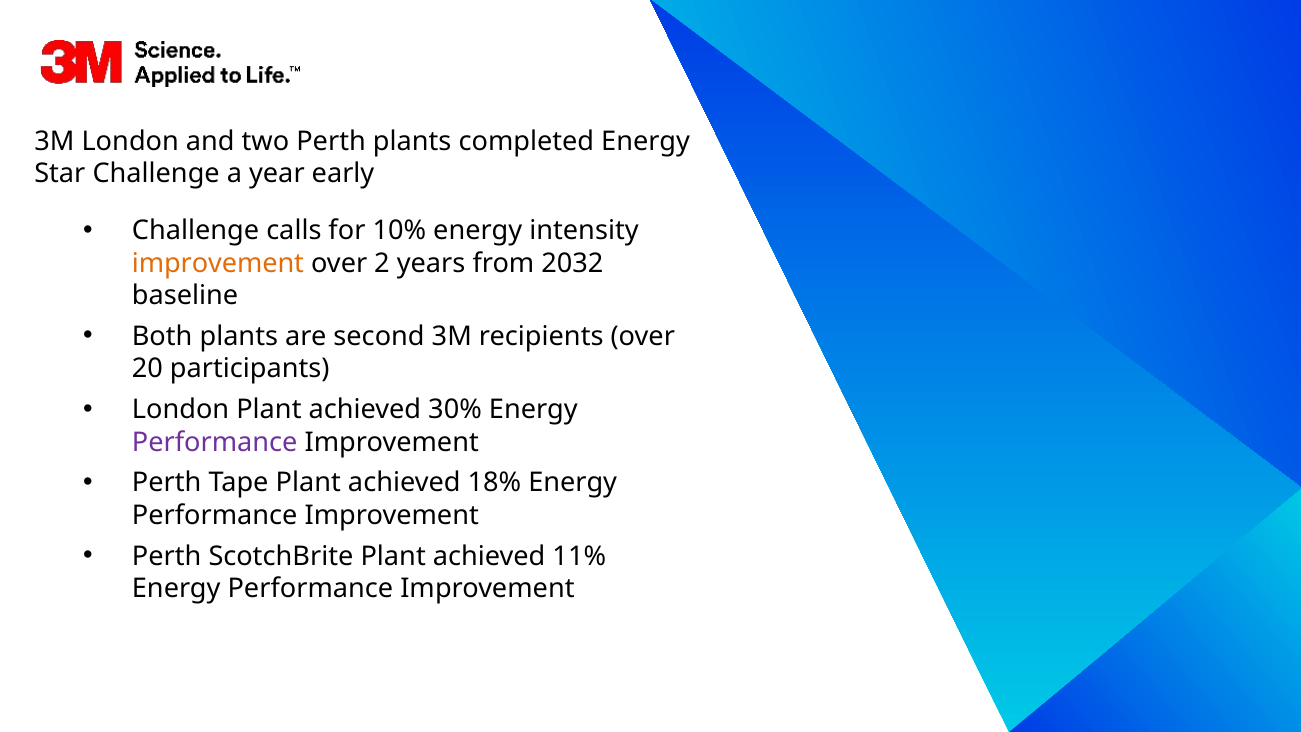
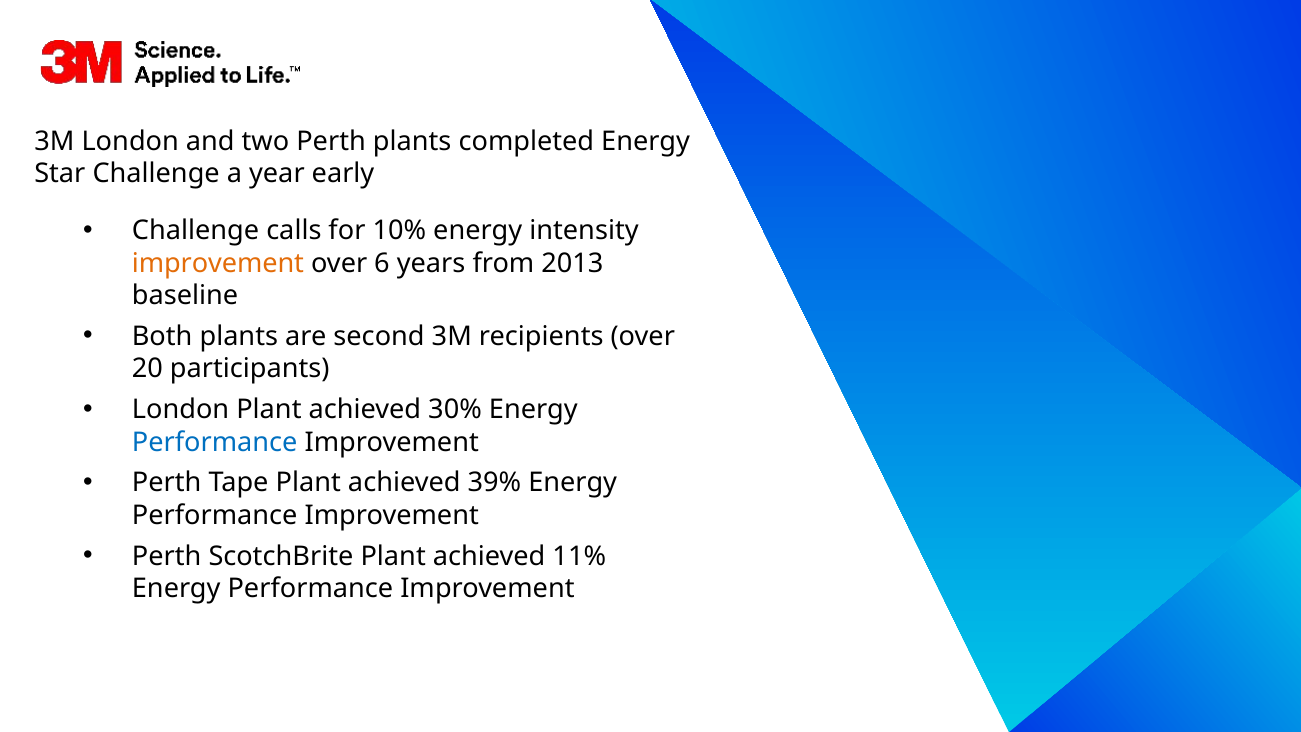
2: 2 -> 6 (382, 263)
2032: 2032 -> 2013 (572, 263)
Performance colour: purple -> blue (215, 442)
18%: 18% -> 39% (494, 483)
